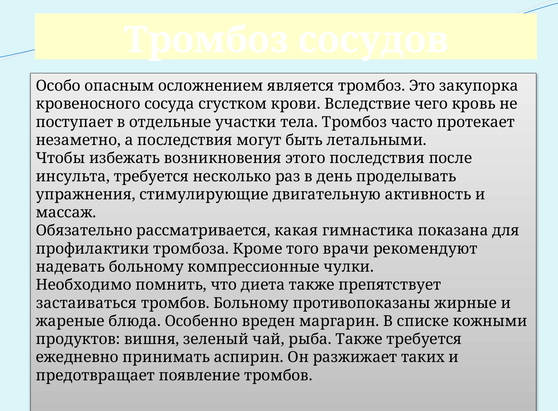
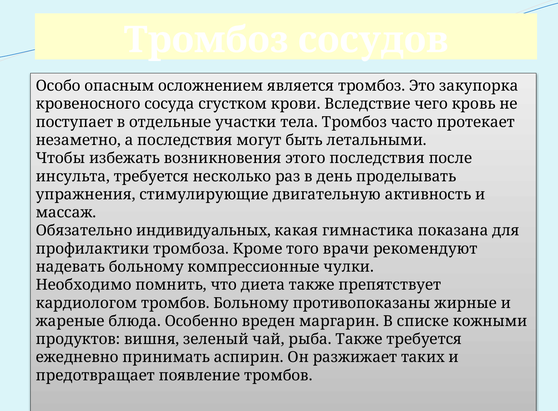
рассматривается: рассматривается -> индивидуальных (204, 231)
застаиваться: застаиваться -> кардиологом (86, 303)
